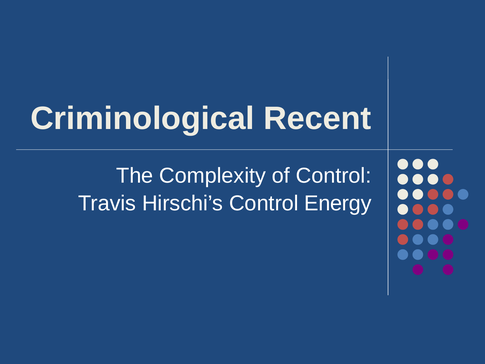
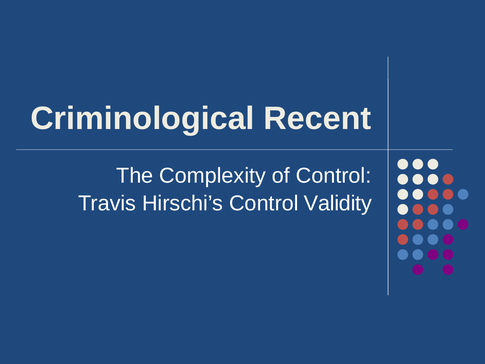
Energy: Energy -> Validity (338, 203)
